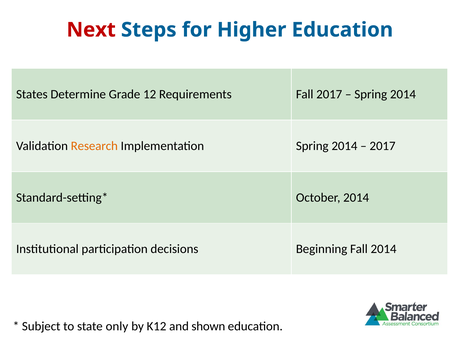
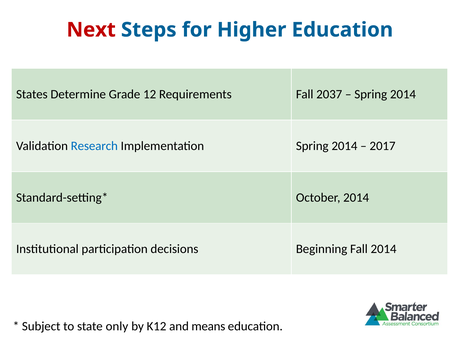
Fall 2017: 2017 -> 2037 (329, 94)
Research colour: orange -> blue (94, 146)
shown: shown -> means (208, 326)
